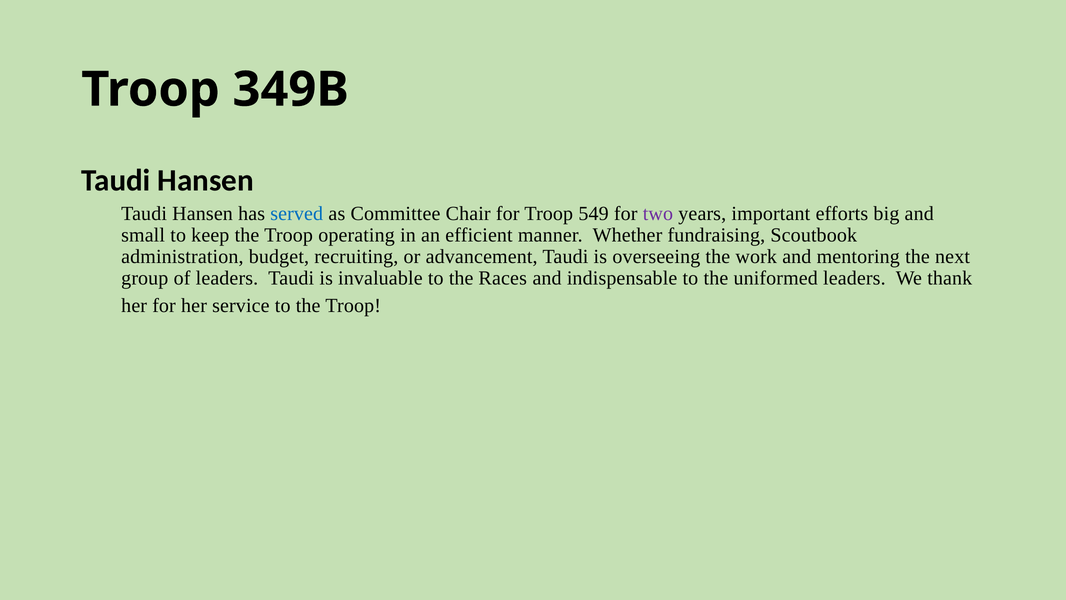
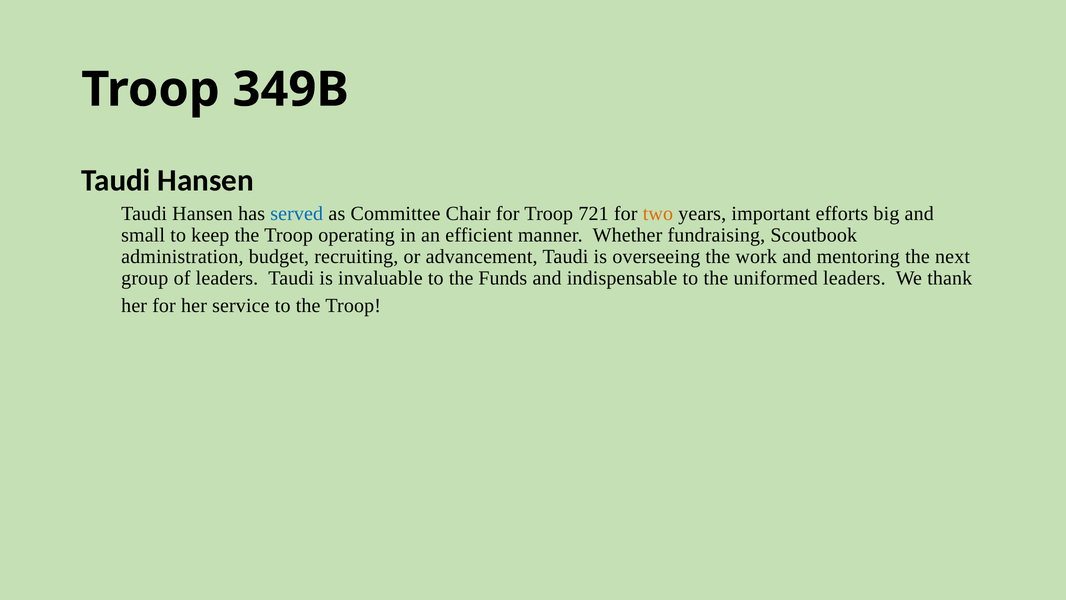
549: 549 -> 721 (594, 213)
two colour: purple -> orange (658, 213)
Races: Races -> Funds (503, 278)
